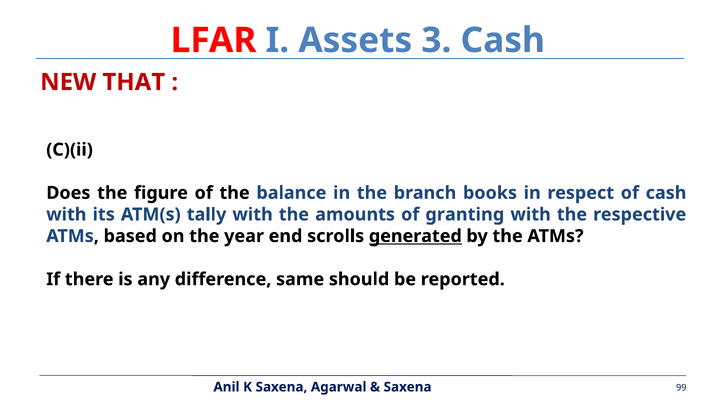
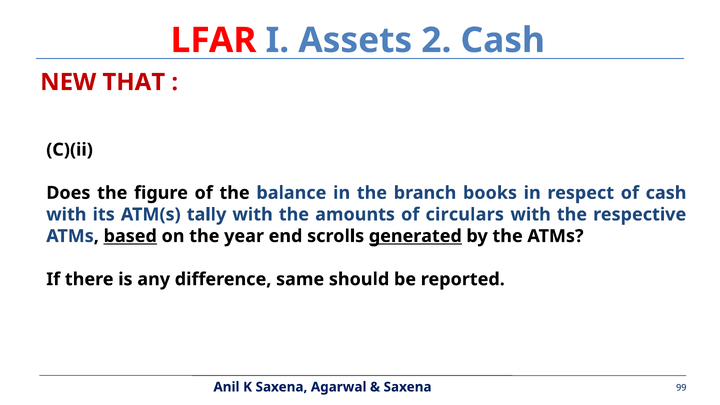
3: 3 -> 2 (436, 40)
granting: granting -> circulars (465, 214)
based underline: none -> present (130, 236)
